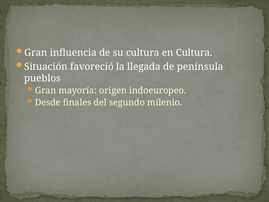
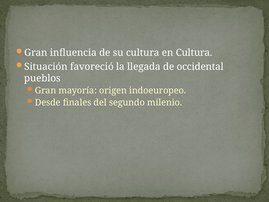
península: península -> occidental (200, 67)
